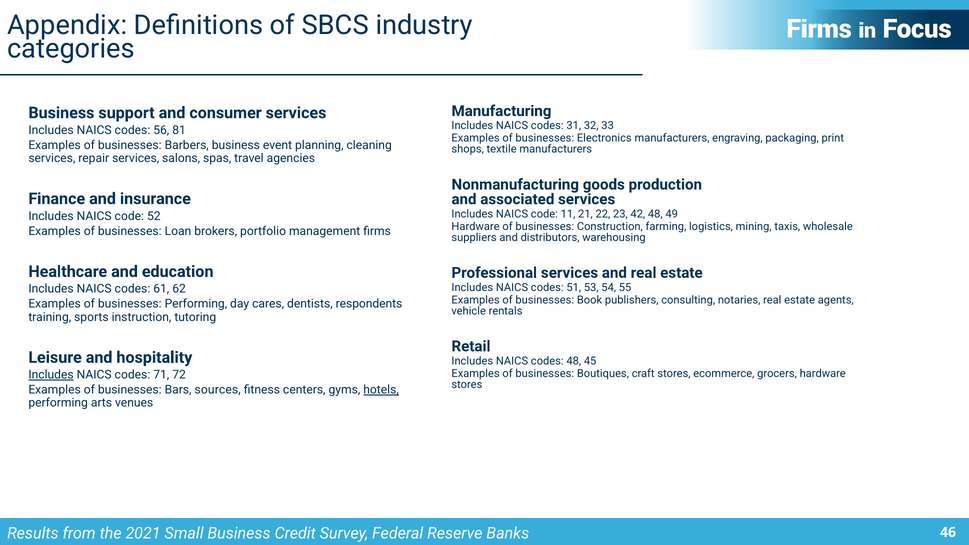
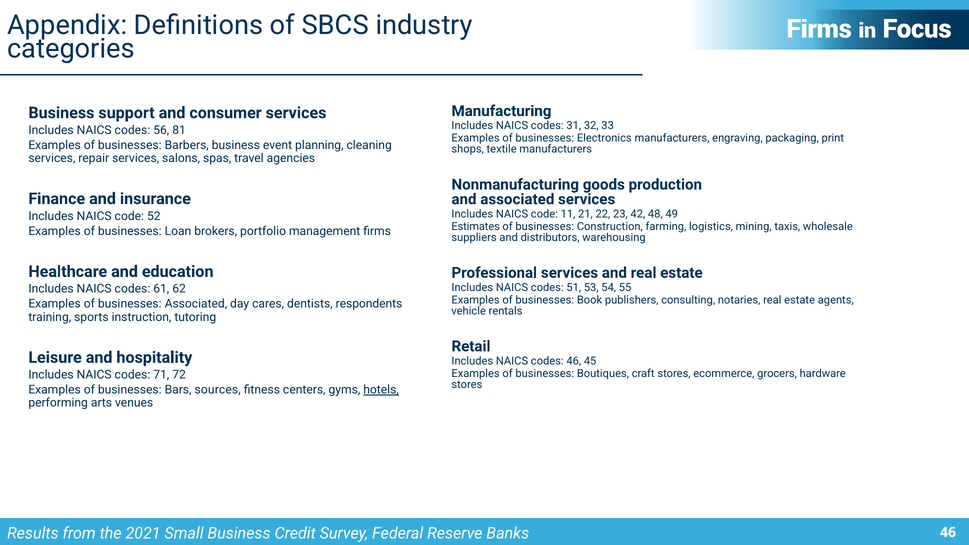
Hardware: Hardware -> Estimates (476, 227)
businesses Performing: Performing -> Associated (196, 304)
codes 48: 48 -> 46 (574, 361)
Includes underline: present -> none (51, 375)
